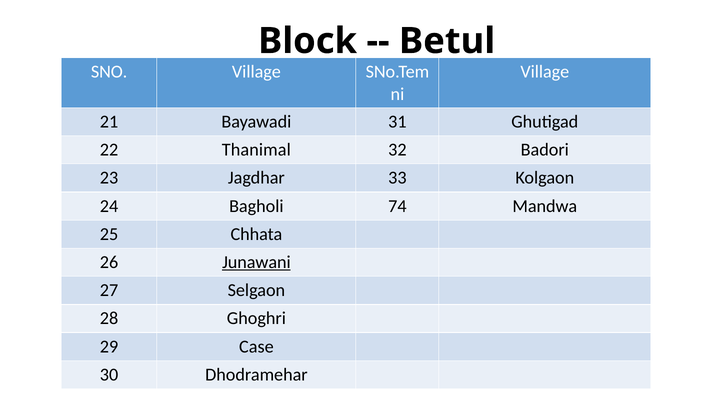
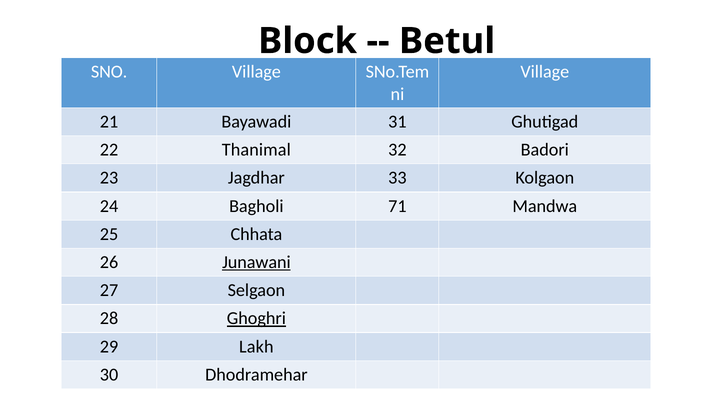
74: 74 -> 71 (397, 206)
Ghoghri underline: none -> present (256, 318)
Case: Case -> Lakh (256, 346)
